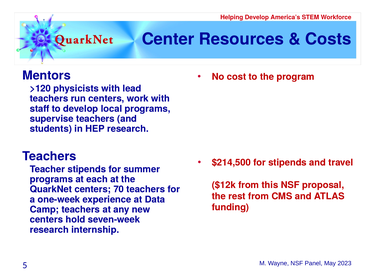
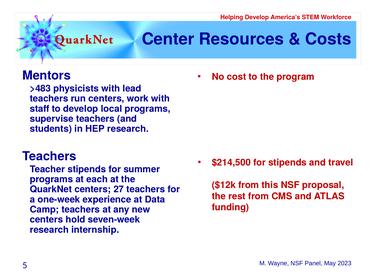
>120: >120 -> >483 (40, 89)
70: 70 -> 27 (119, 190)
